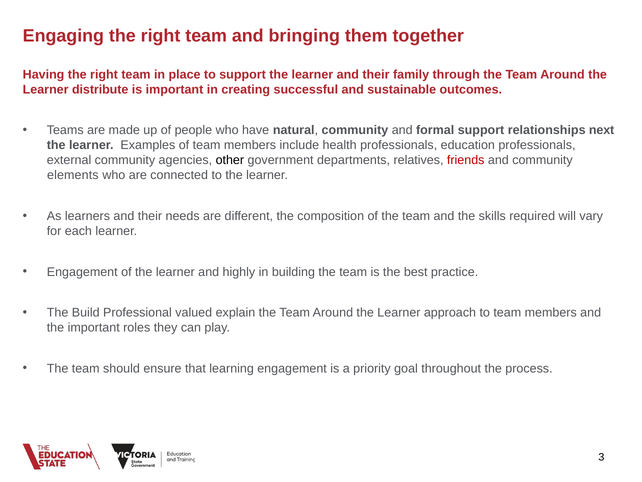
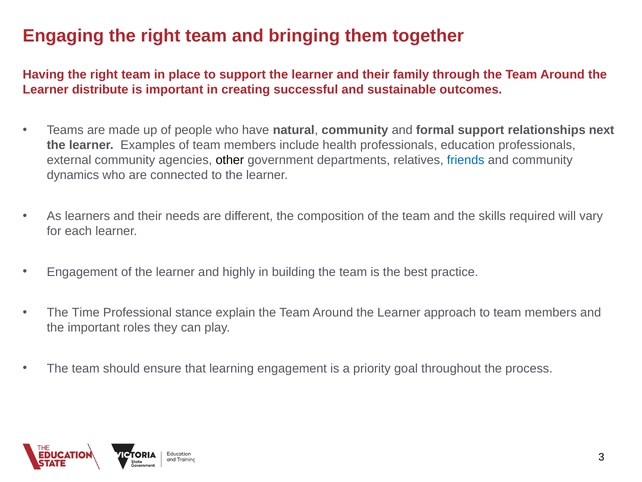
friends colour: red -> blue (466, 160)
elements: elements -> dynamics (73, 175)
Build: Build -> Time (86, 312)
valued: valued -> stance (194, 312)
